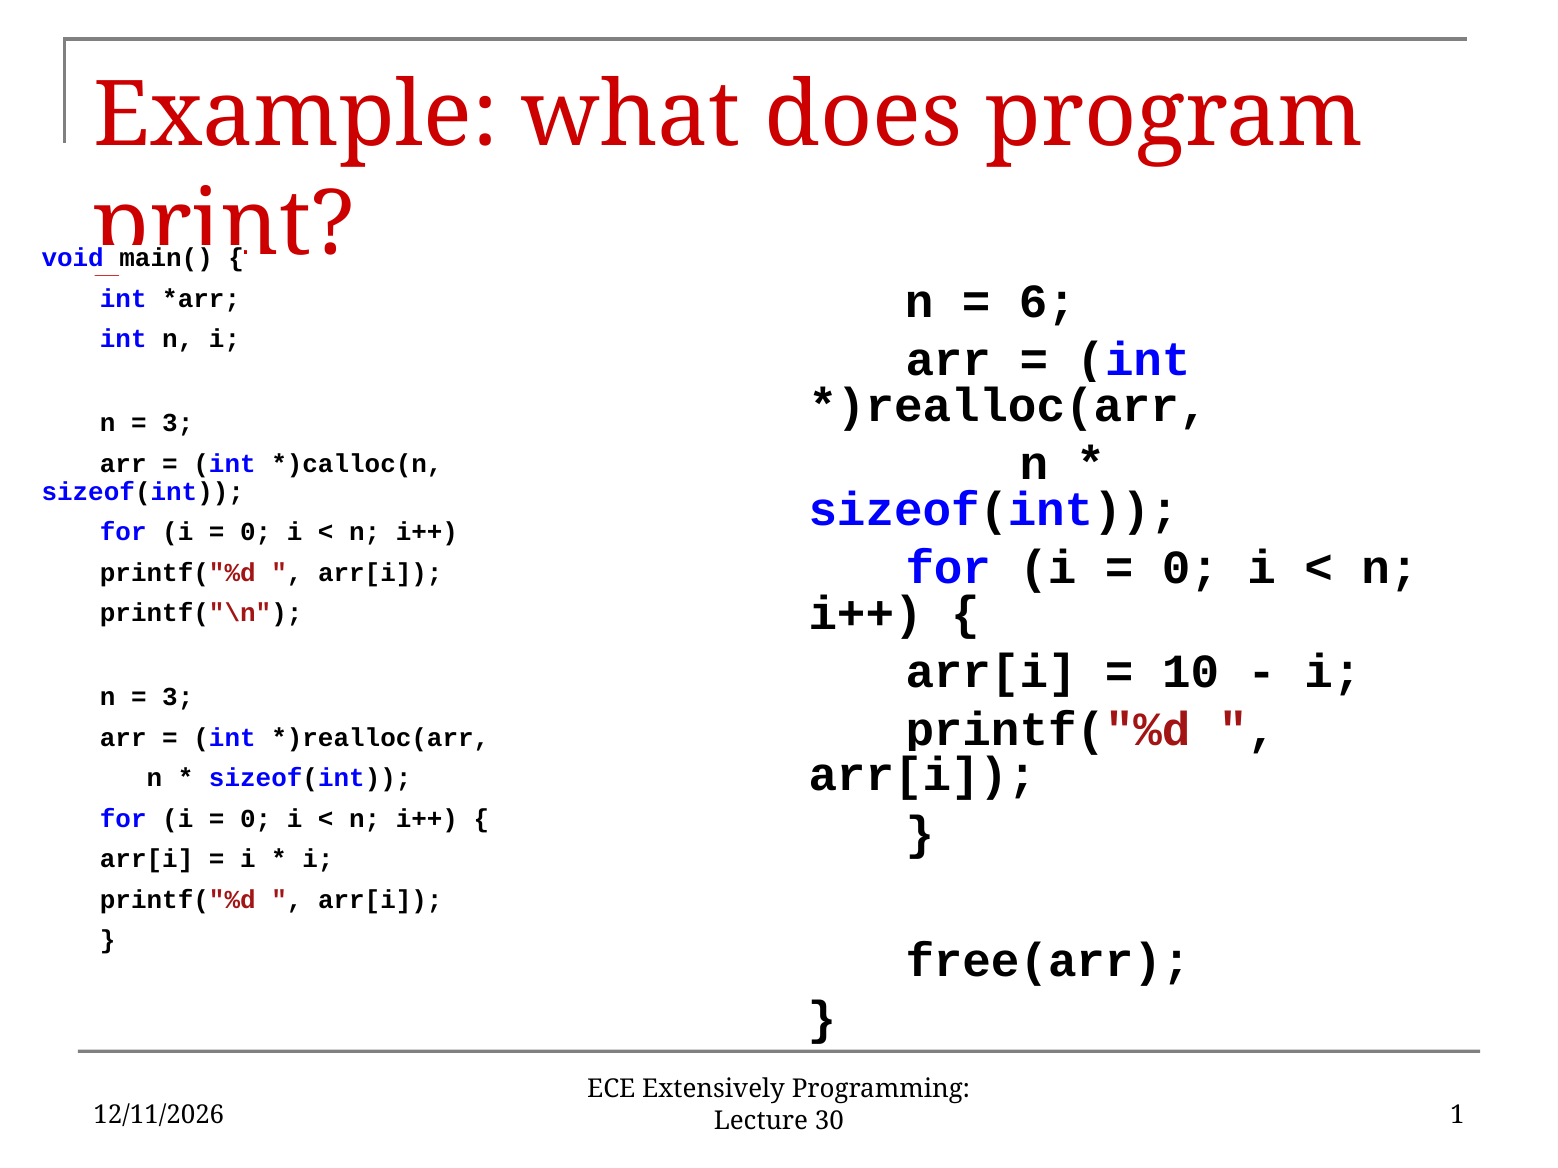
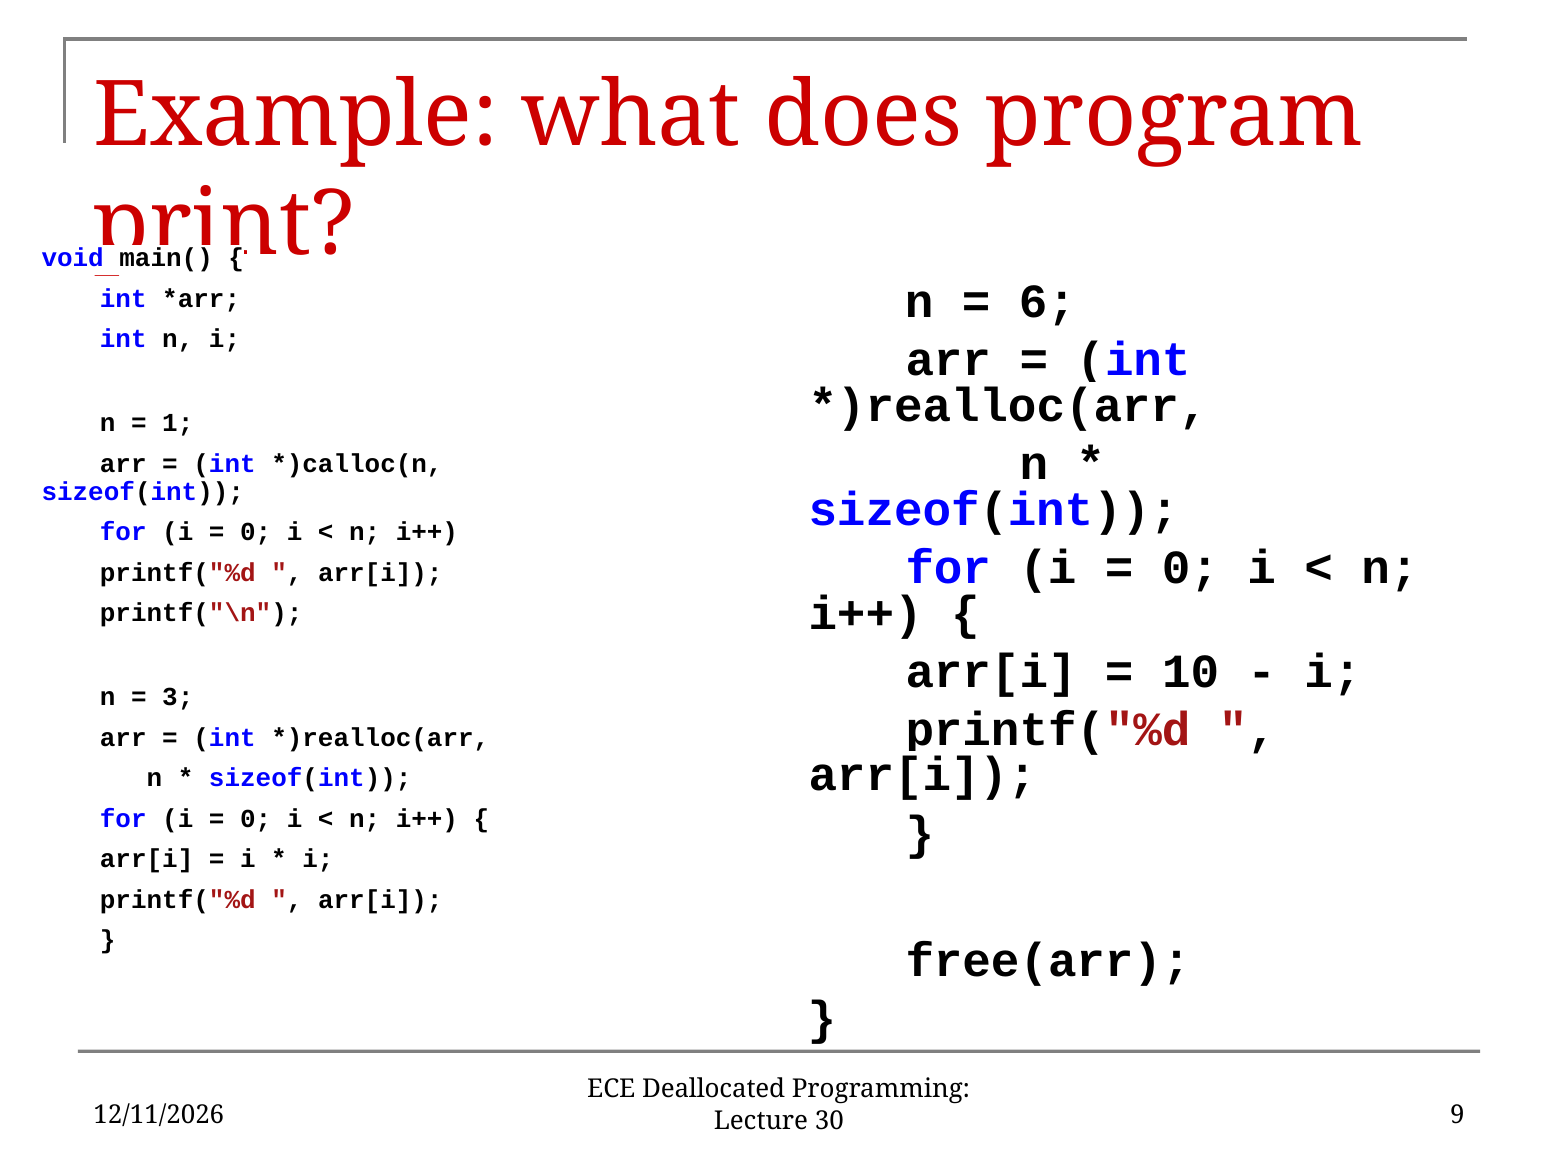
3: 3 -> 1 (178, 423)
Extensively: Extensively -> Deallocated (714, 1090)
1: 1 -> 9 (1457, 1116)
